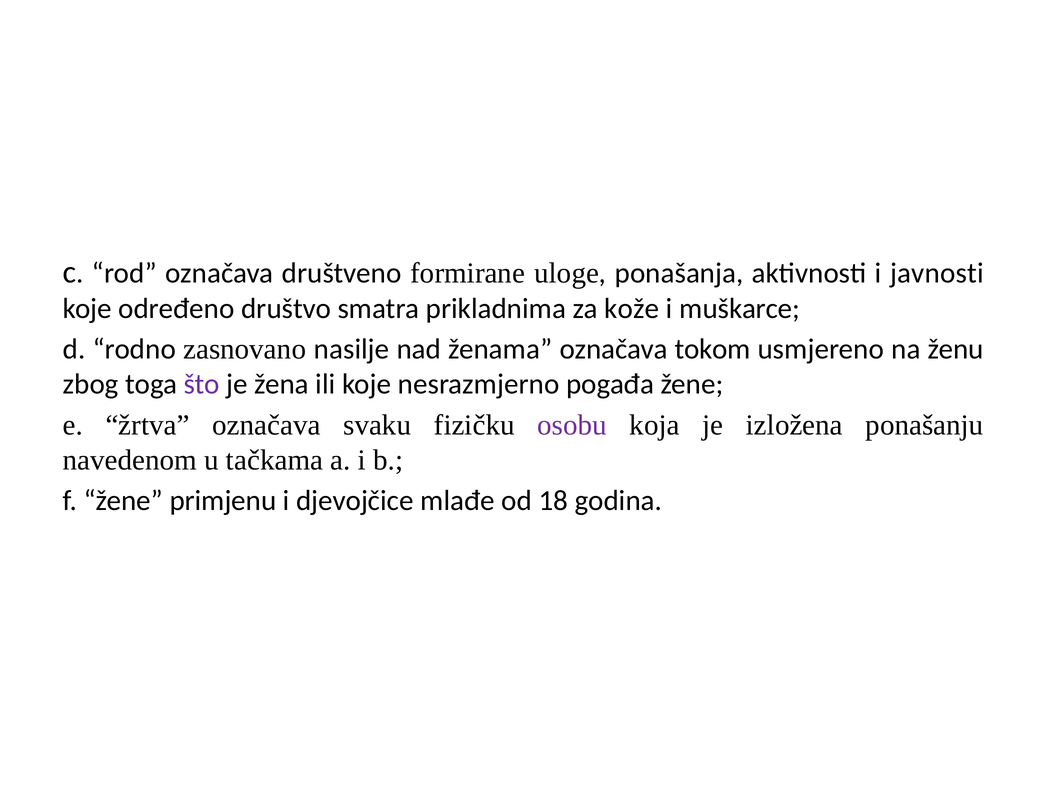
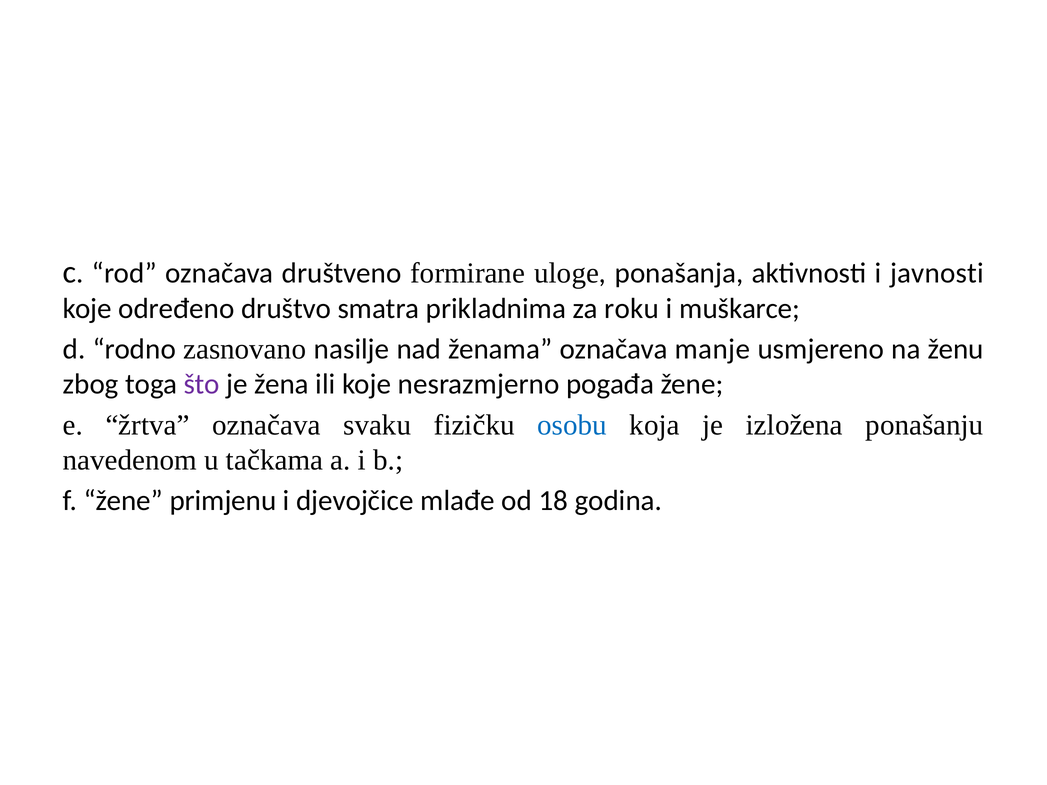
kože: kože -> roku (632, 309)
tokom: tokom -> manje (712, 349)
osobu colour: purple -> blue (572, 425)
